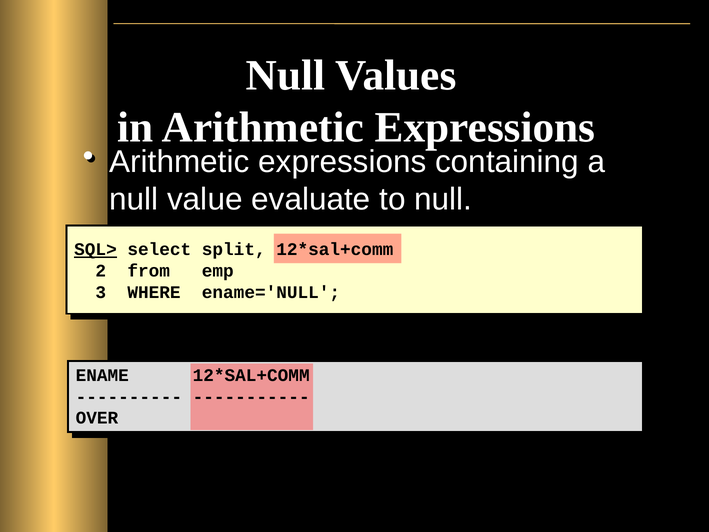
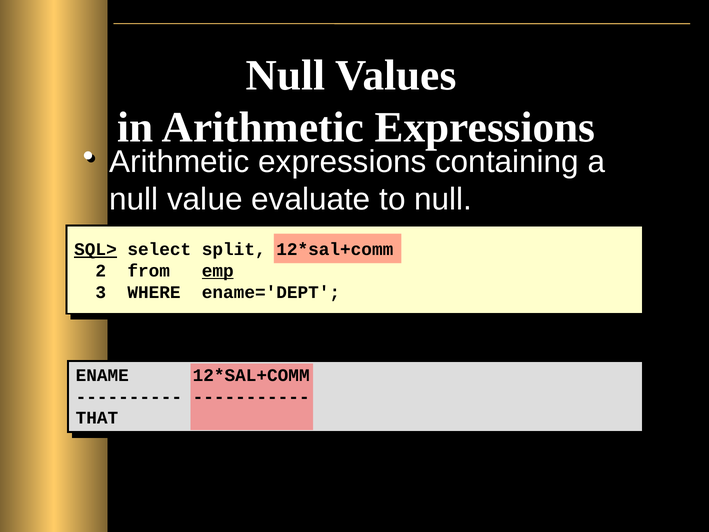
emp underline: none -> present (218, 271)
ename='NULL: ename='NULL -> ename='DEPT (271, 292)
OVER: OVER -> THAT (97, 418)
